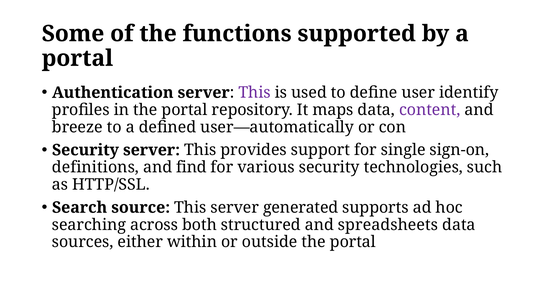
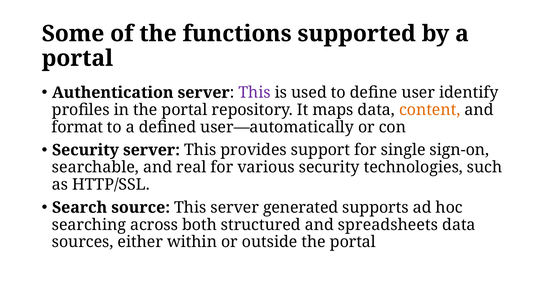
content colour: purple -> orange (430, 110)
breeze: breeze -> format (77, 127)
definitions: definitions -> searchable (95, 167)
find: find -> real (191, 167)
